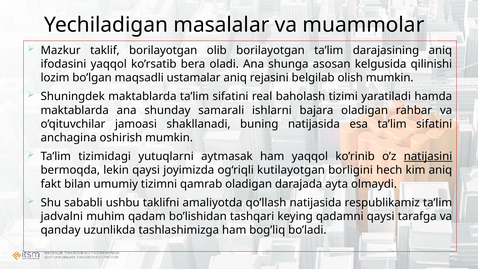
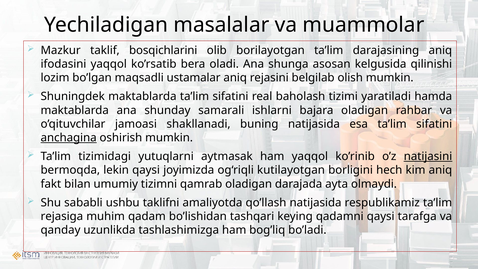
taklif borilayotgan: borilayotgan -> bosqichlarini (163, 50)
anchagina underline: none -> present (69, 138)
jadvalni: jadvalni -> rejasiga (62, 216)
